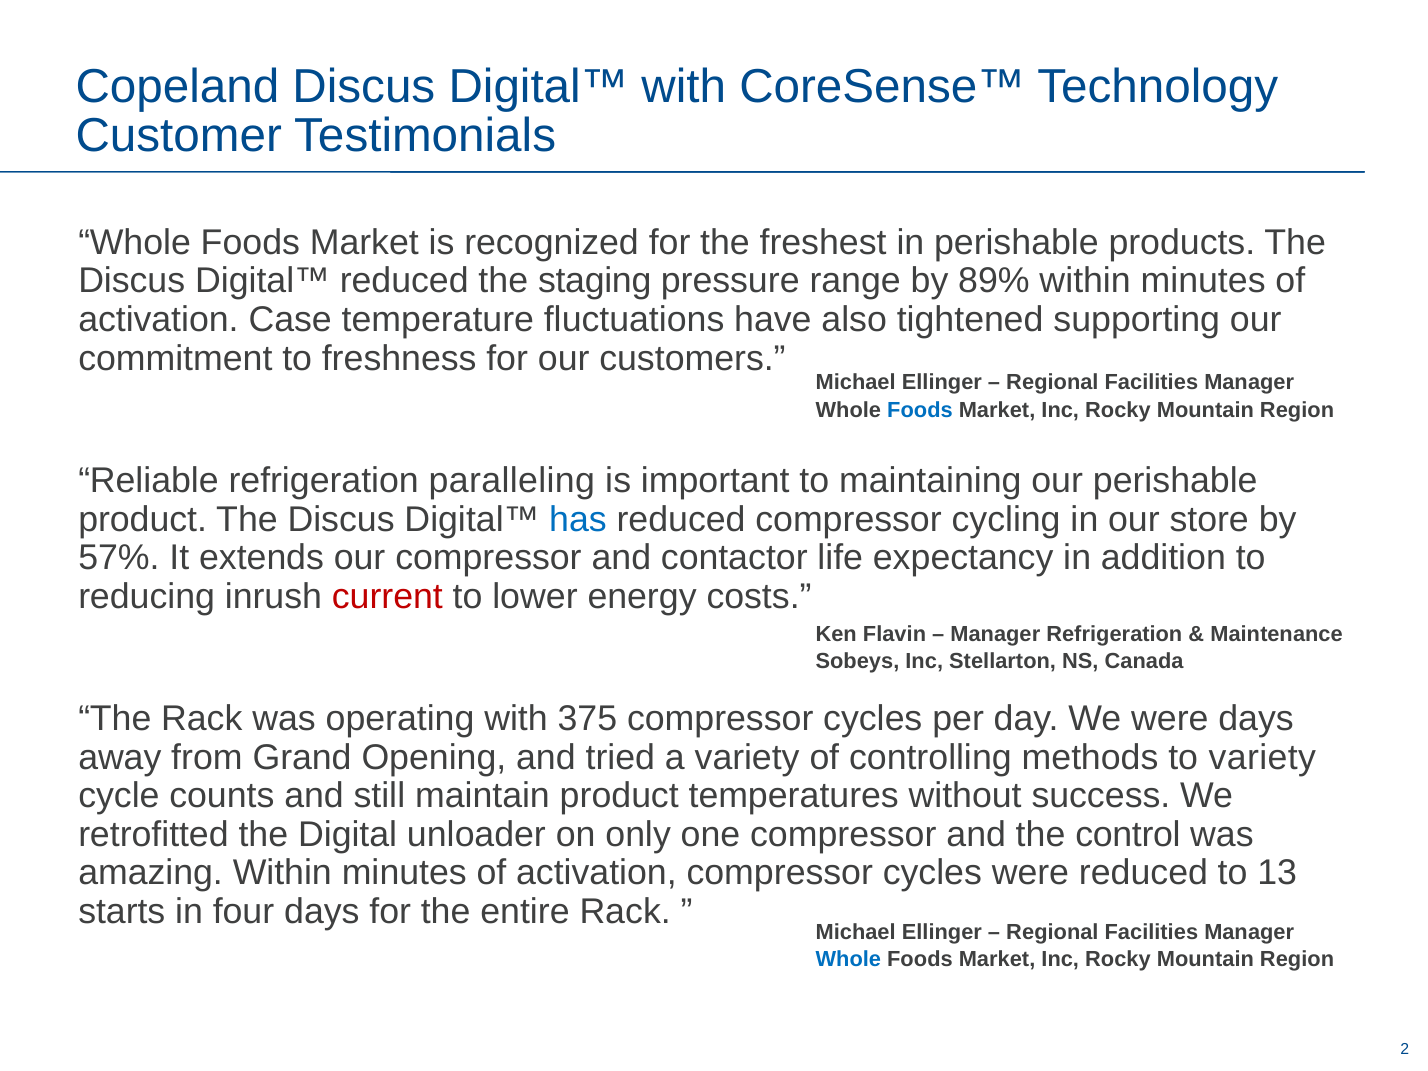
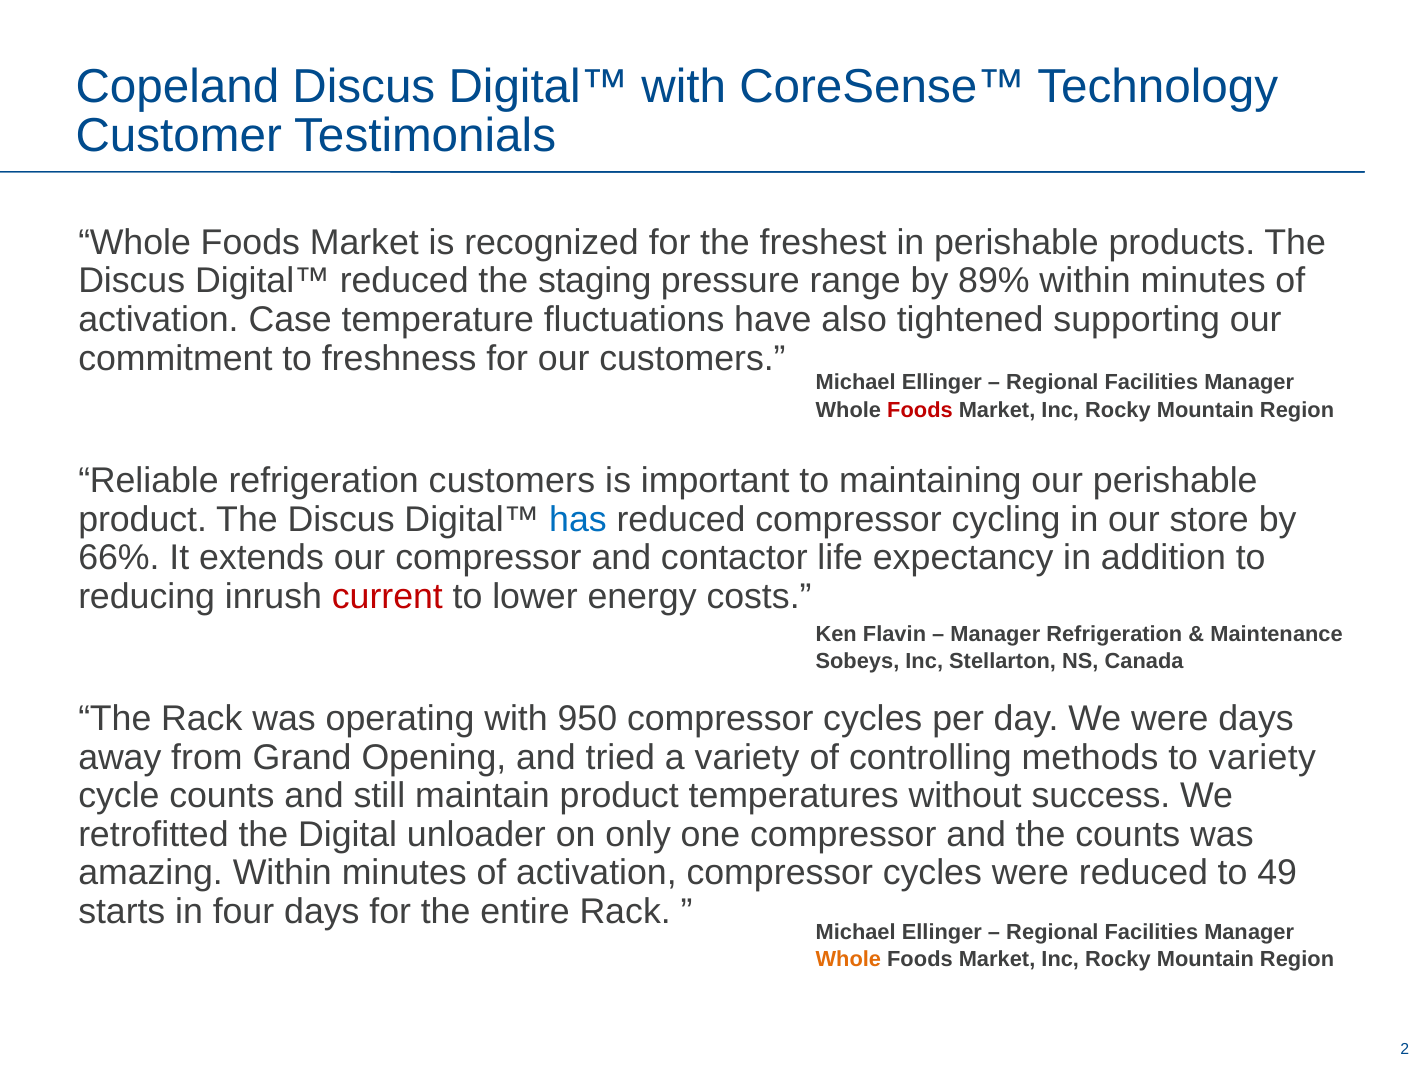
Foods colour: blue -> red (920, 410)
refrigeration paralleling: paralleling -> customers (512, 481)
57%: 57% -> 66% (119, 558)
375: 375 -> 950 (587, 719)
the control: control -> counts (1128, 835)
13: 13 -> 49 (1277, 873)
Whole colour: blue -> orange (848, 960)
